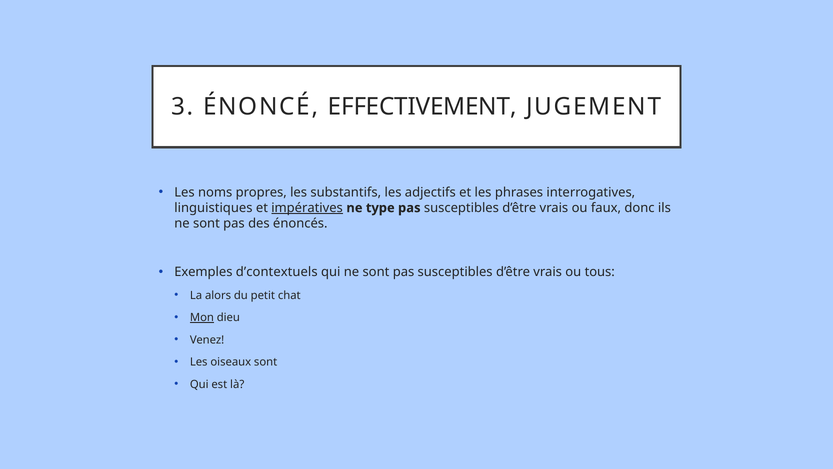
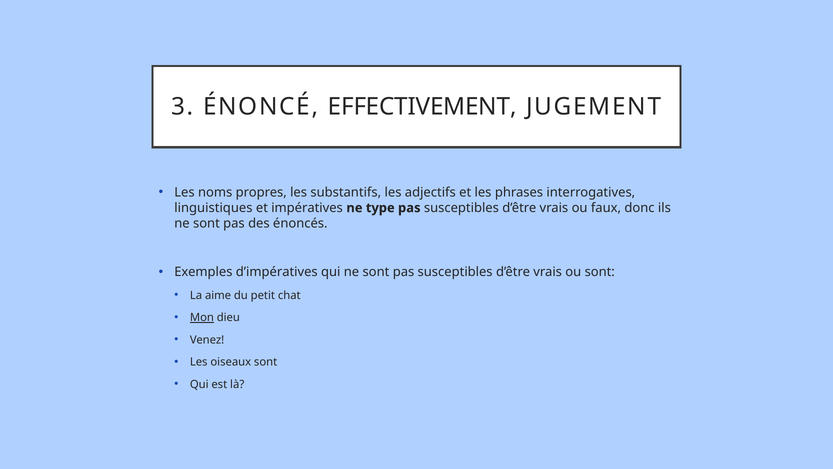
impératives underline: present -> none (307, 208)
d’contextuels: d’contextuels -> d’impératives (277, 272)
ou tous: tous -> sont (600, 272)
alors: alors -> aime (218, 295)
